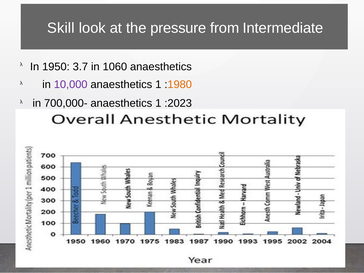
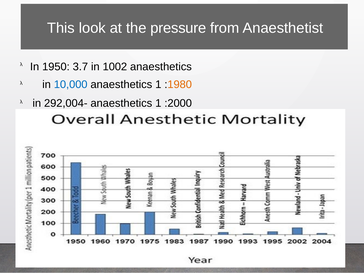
Skill: Skill -> This (61, 28)
Intermediate: Intermediate -> Anaesthetist (283, 28)
1060: 1060 -> 1002 (115, 67)
10,000 colour: purple -> blue (71, 84)
700,000-: 700,000- -> 292,004- (66, 103)
2023: 2023 -> 2000 (180, 103)
